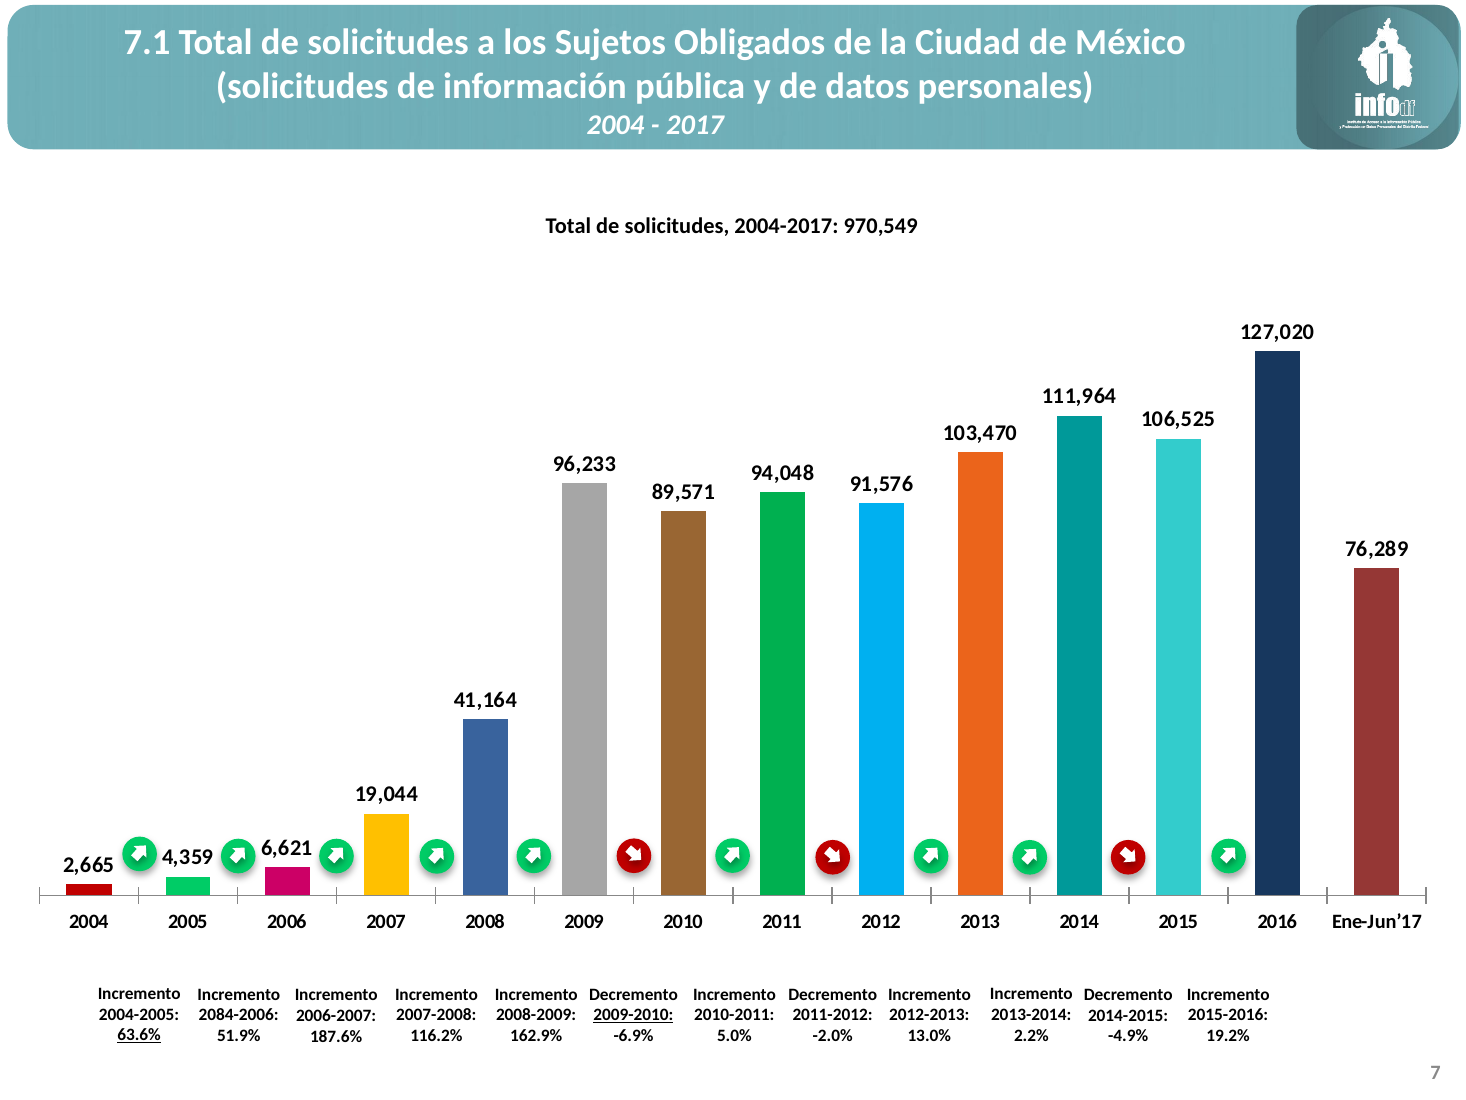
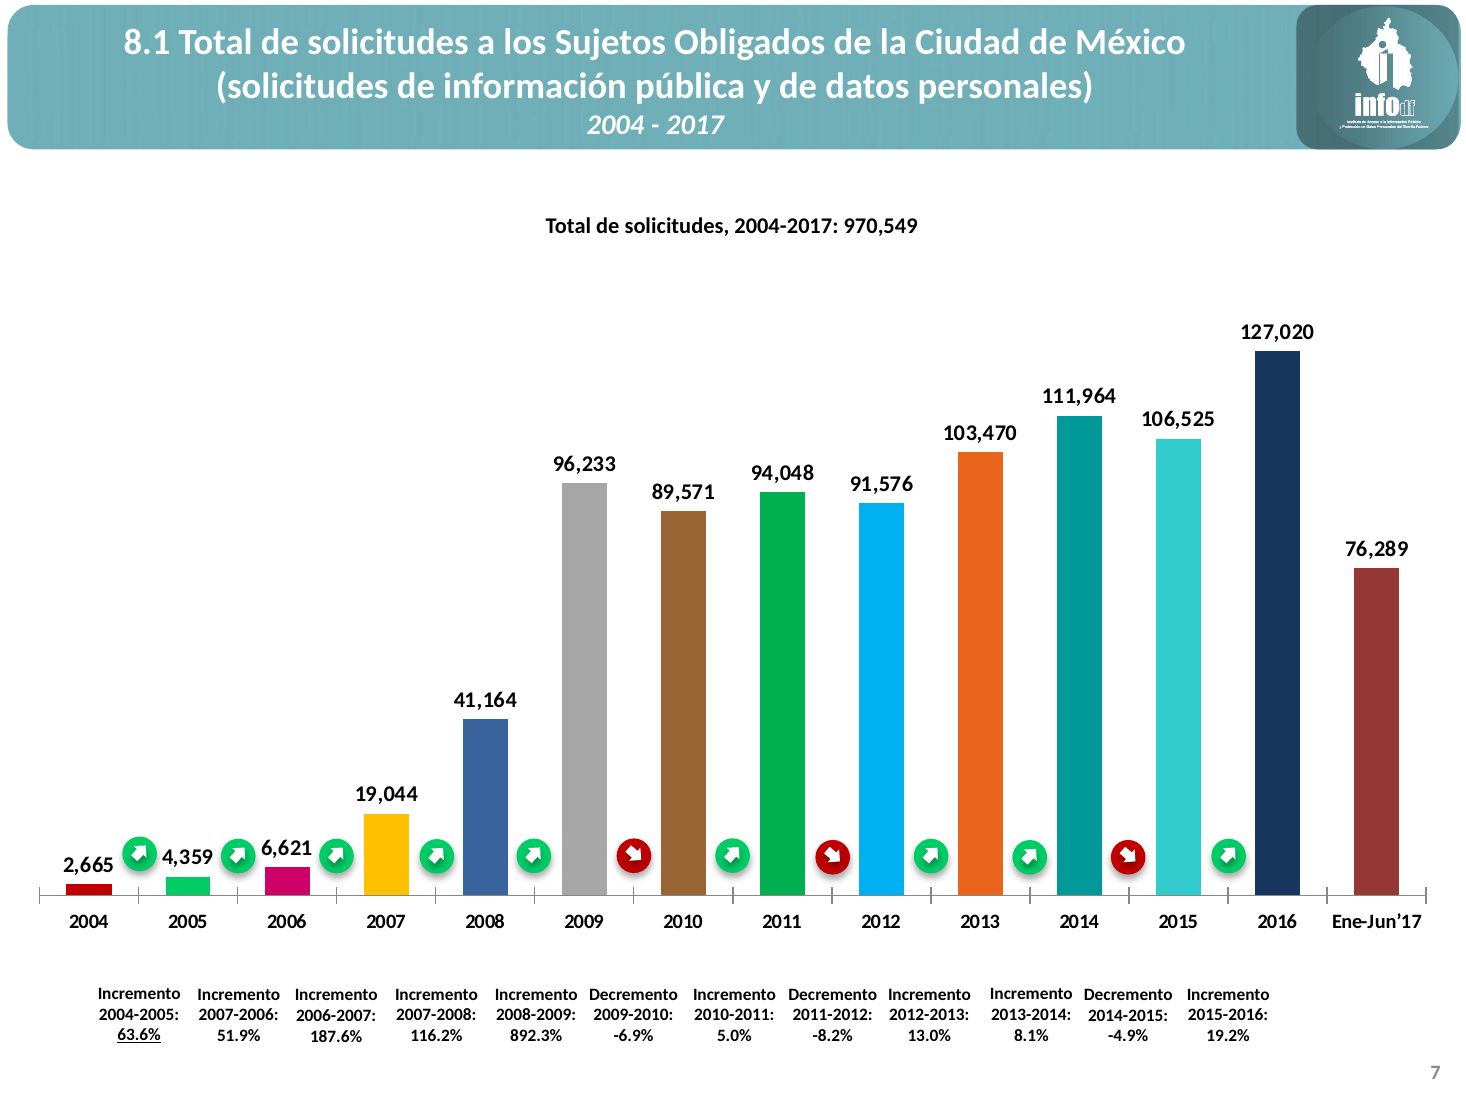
7.1: 7.1 -> 8.1 (147, 43)
2084-2006: 2084-2006 -> 2007-2006 (239, 1015)
2009-2010 underline: present -> none (633, 1015)
162.9%: 162.9% -> 892.3% (536, 1035)
-2.0%: -2.0% -> -8.2% (833, 1035)
2.2%: 2.2% -> 8.1% (1031, 1035)
